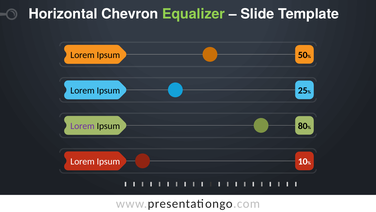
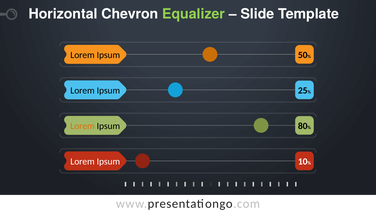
Lorem colour: purple -> orange (82, 126)
